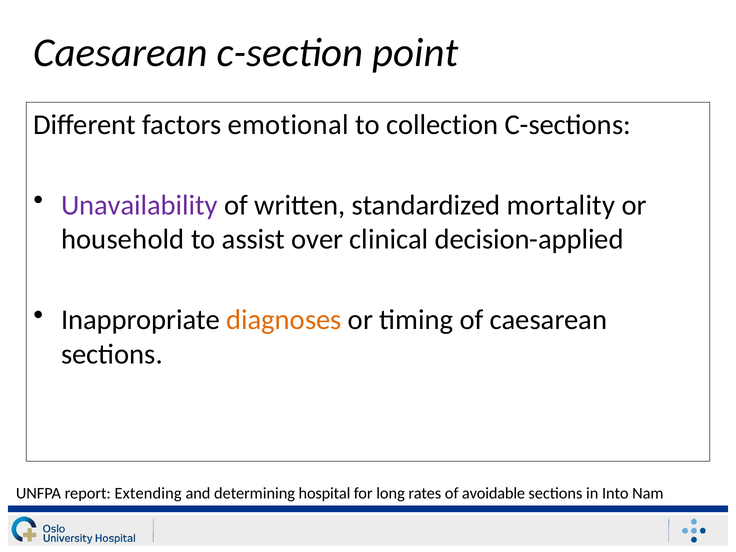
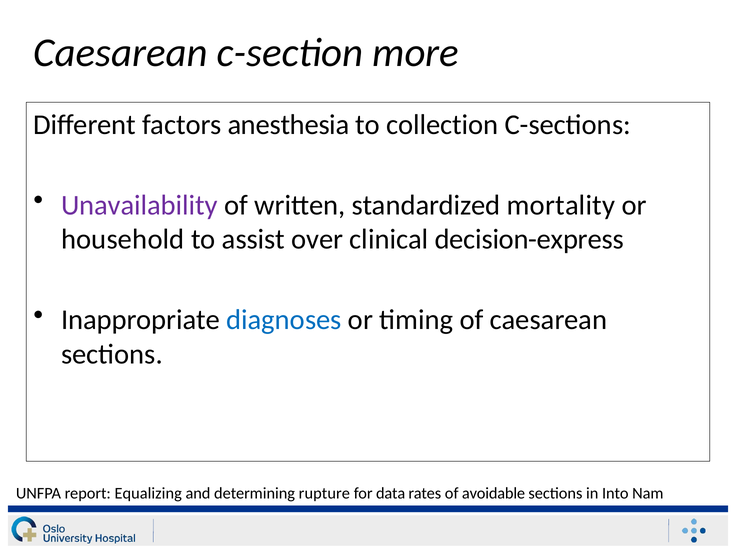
point: point -> more (416, 53)
emotional: emotional -> anesthesia (288, 125)
decision-applied: decision-applied -> decision-express (529, 240)
diagnoses colour: orange -> blue (284, 320)
Extending: Extending -> Equalizing (148, 493)
hospital: hospital -> rupture (324, 493)
long: long -> data (391, 493)
